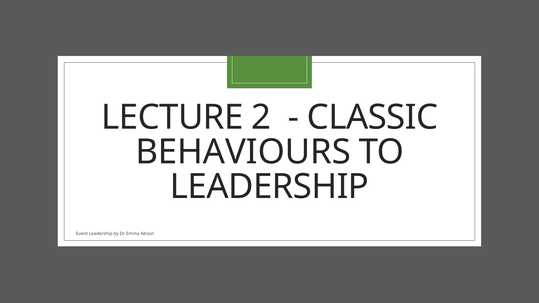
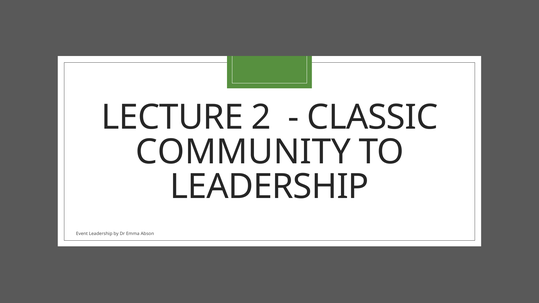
BEHAVIOURS: BEHAVIOURS -> COMMUNITY (243, 152)
